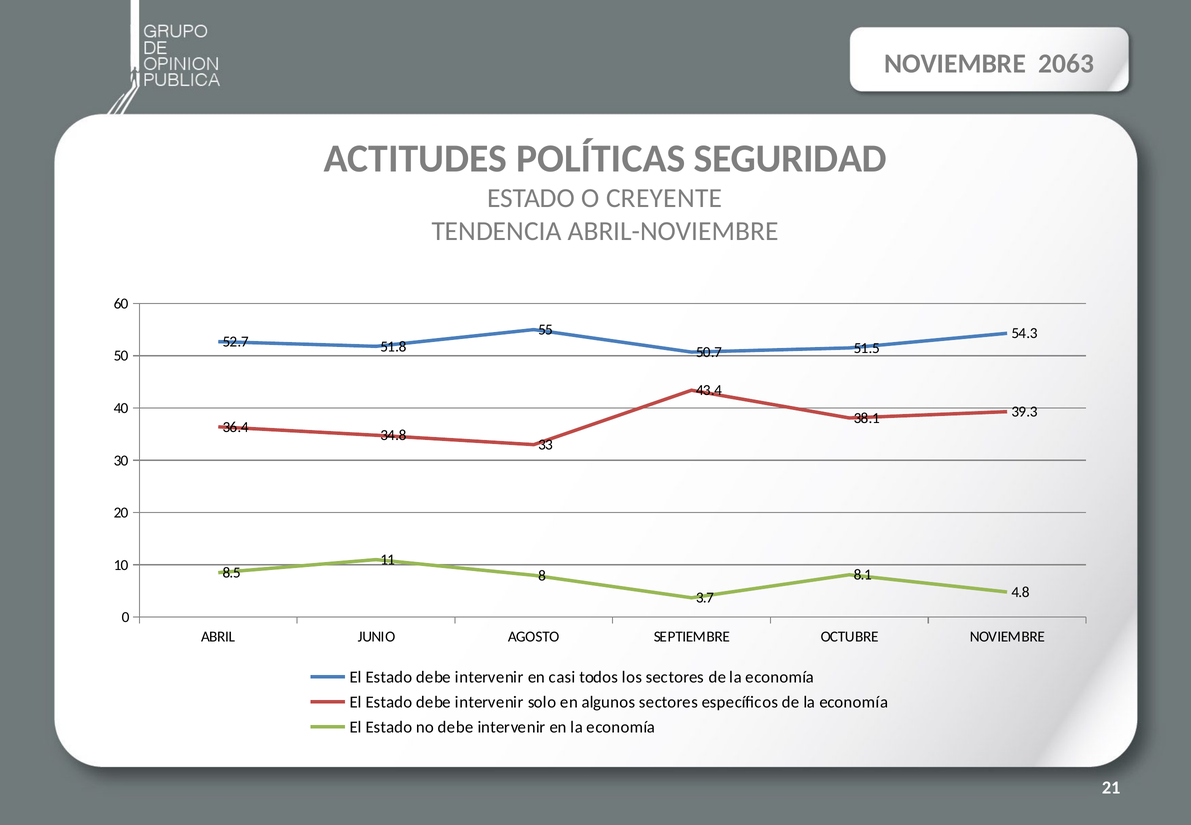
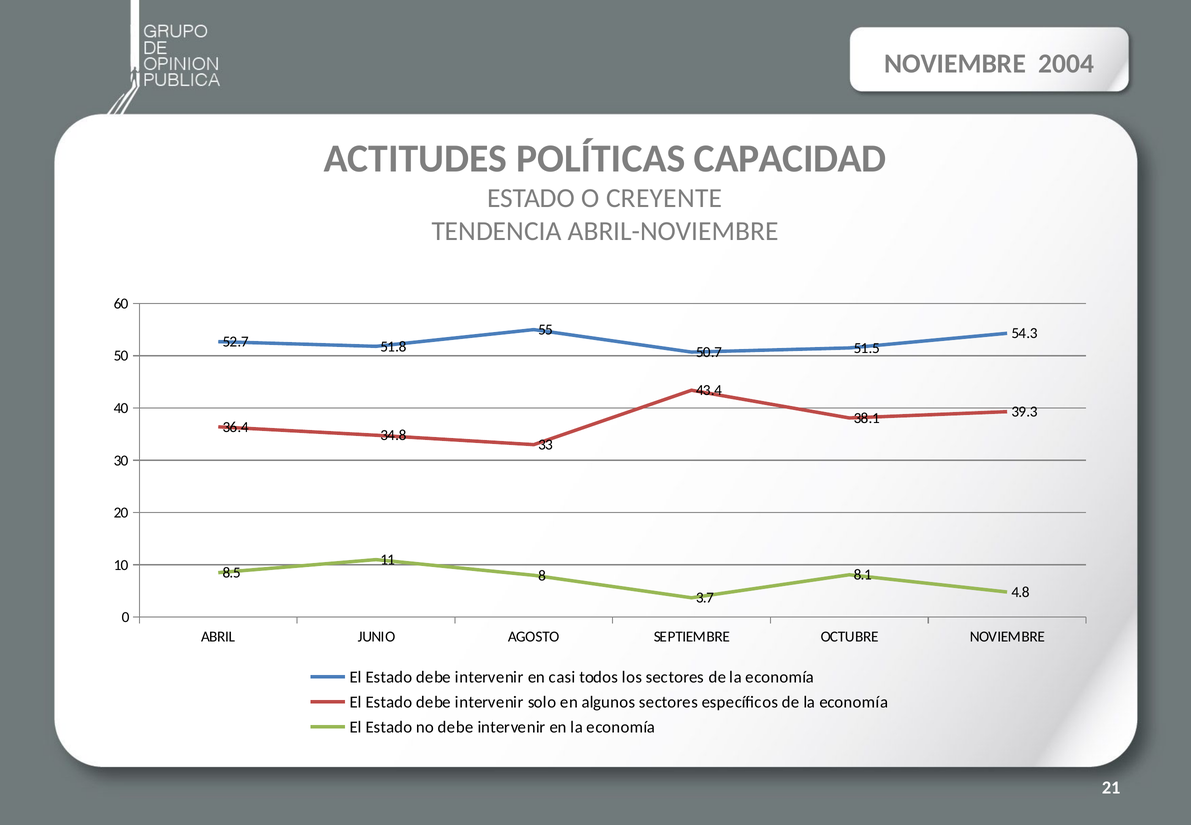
2063: 2063 -> 2004 (1066, 64)
SEGURIDAD: SEGURIDAD -> CAPACIDAD (790, 159)
